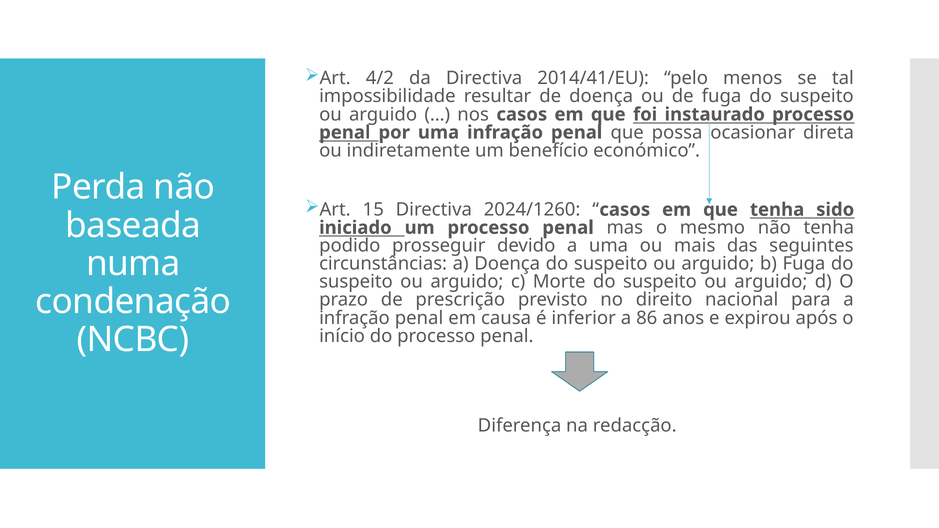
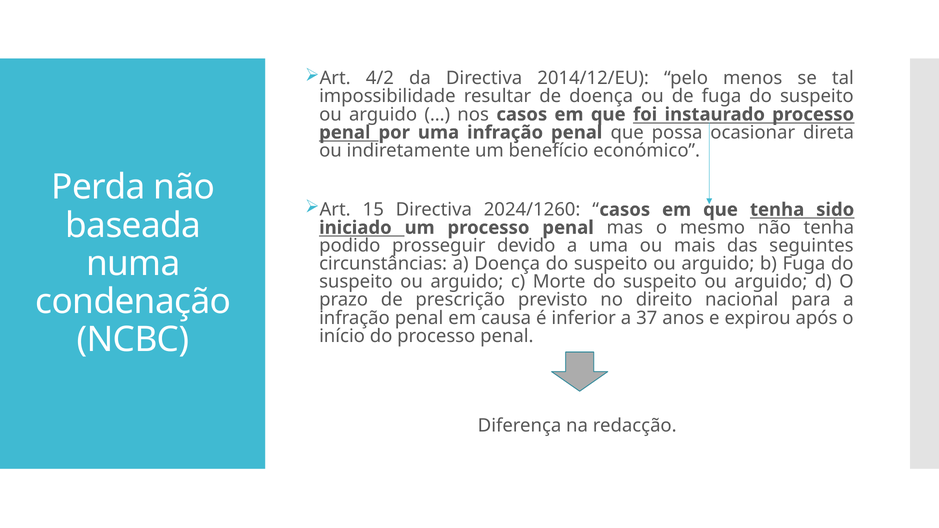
2014/41/EU: 2014/41/EU -> 2014/12/EU (593, 78)
86: 86 -> 37 (647, 318)
